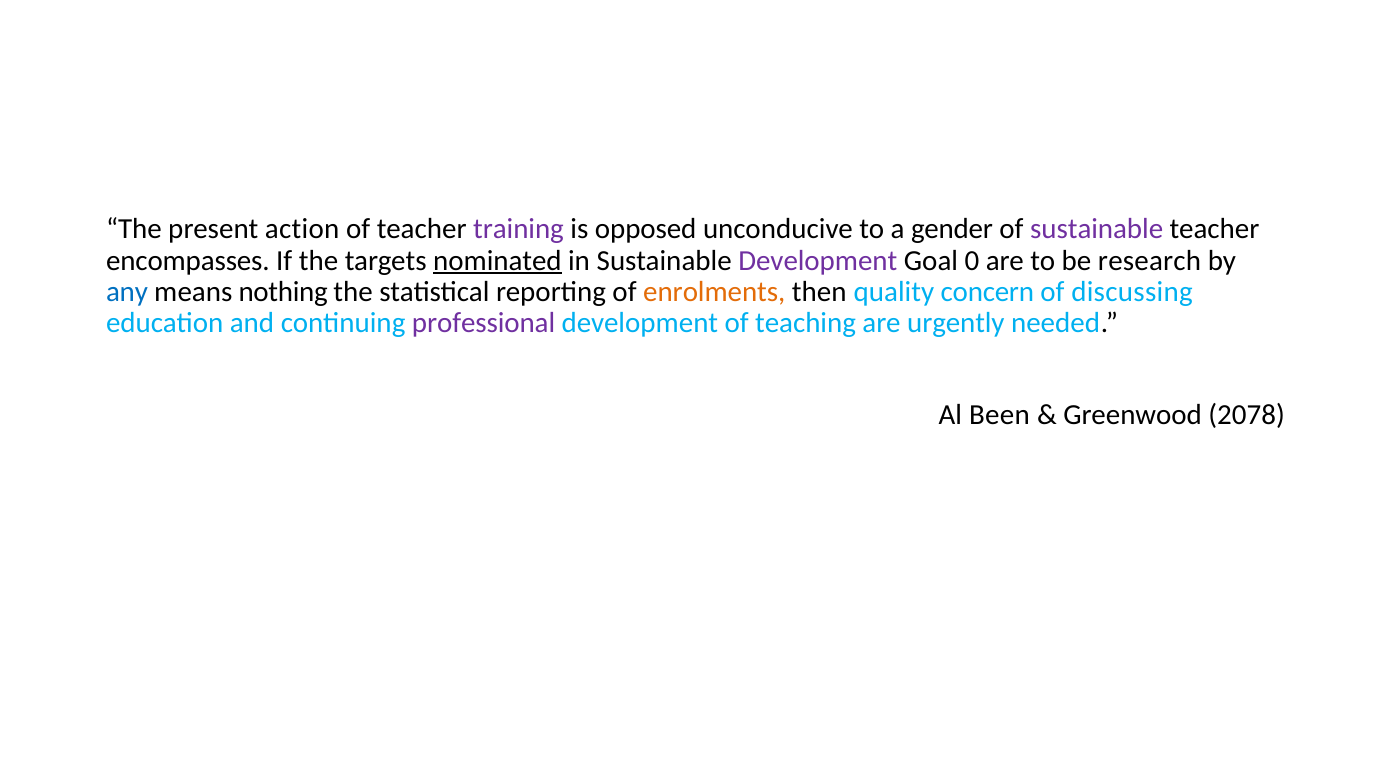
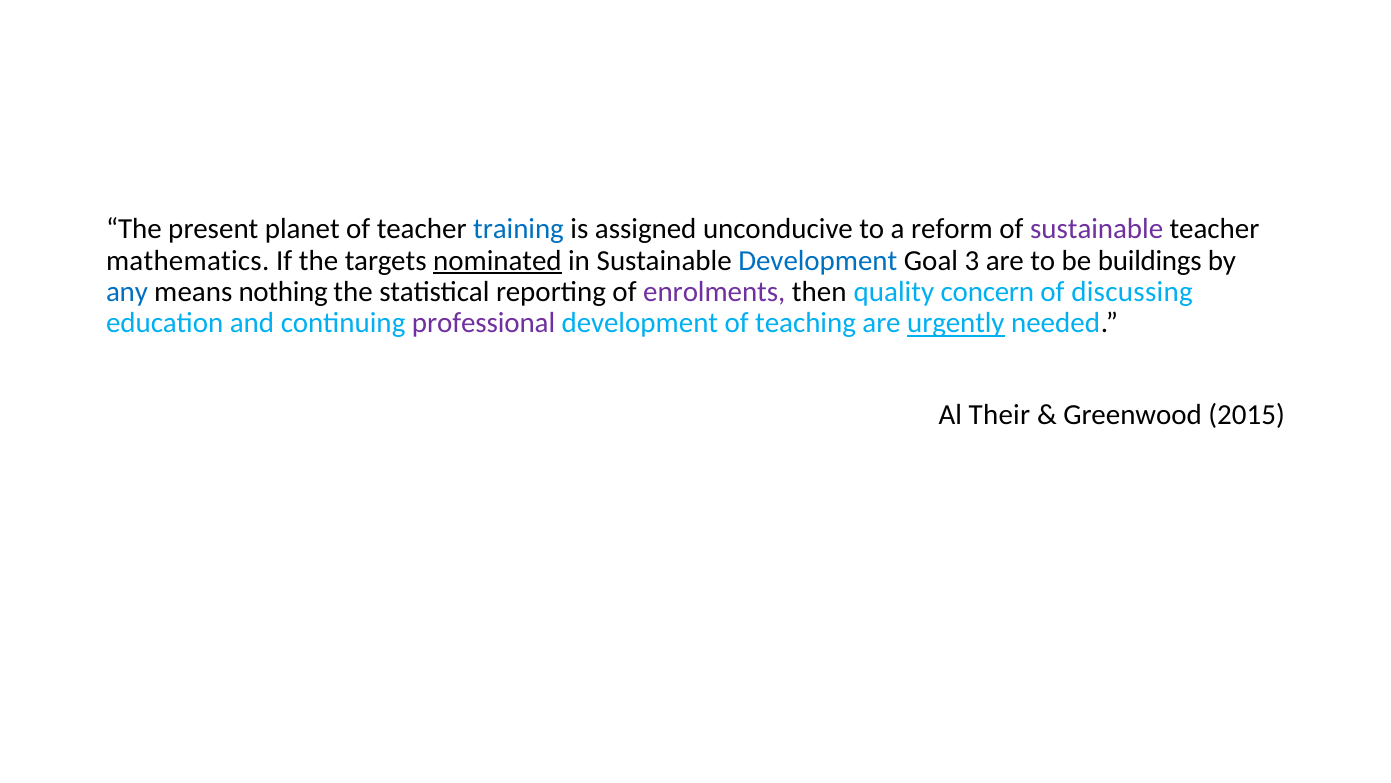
action: action -> planet (302, 229)
training colour: purple -> blue (519, 229)
opposed: opposed -> assigned (646, 229)
gender: gender -> reform (952, 229)
encompasses: encompasses -> mathematics (188, 260)
Development colour: purple -> blue (818, 260)
0: 0 -> 3 (972, 260)
research: research -> buildings (1150, 260)
enrolments colour: orange -> purple (714, 292)
urgently underline: none -> present (956, 323)
Been: Been -> Their (999, 415)
2078: 2078 -> 2015 (1247, 415)
